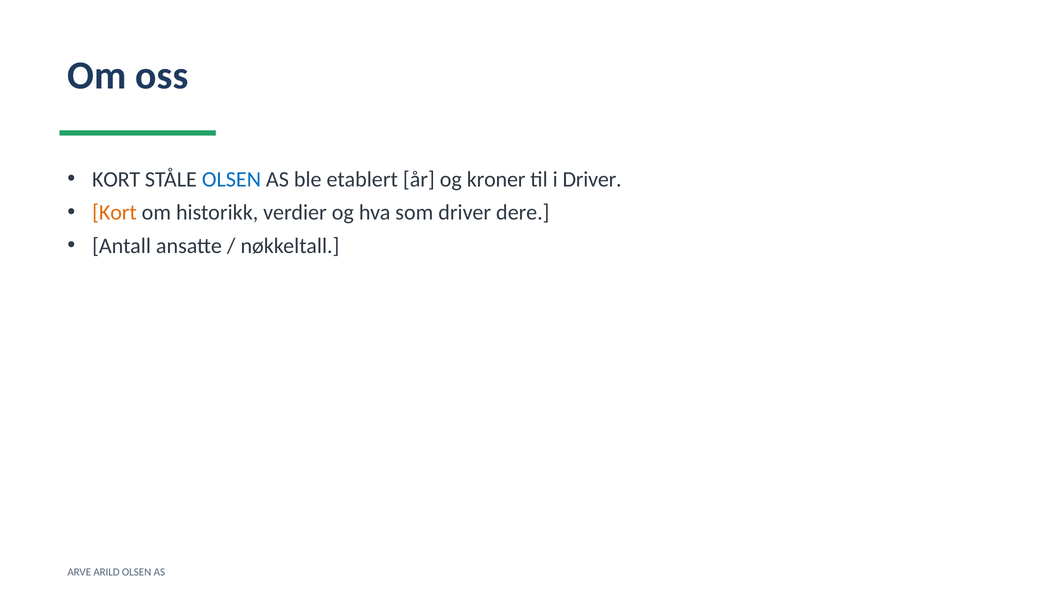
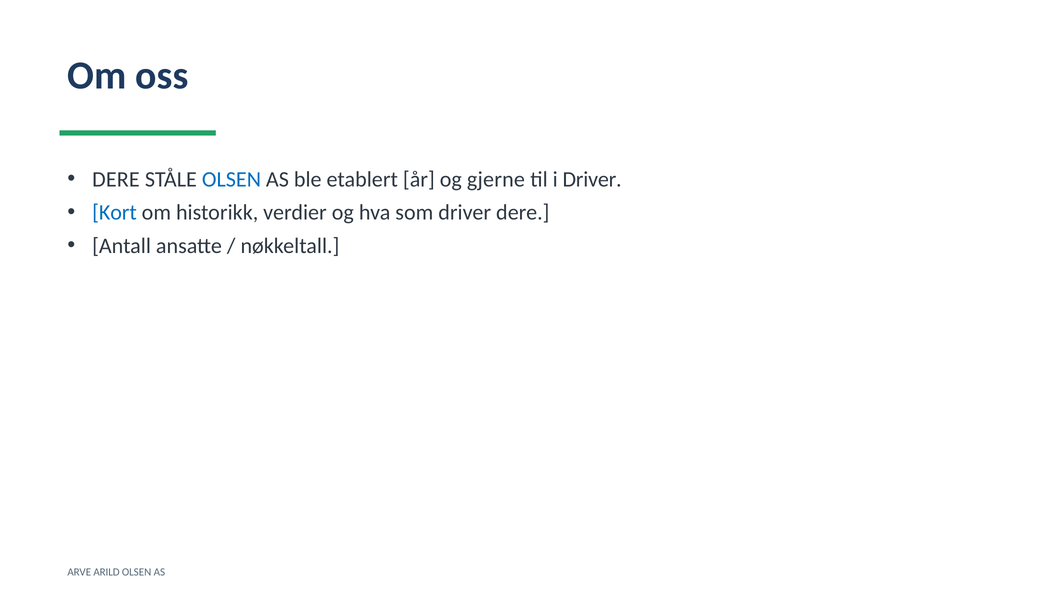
KORT: KORT -> DERE (116, 179)
kroner: kroner -> gjerne (496, 179)
Kort colour: orange -> blue (115, 212)
